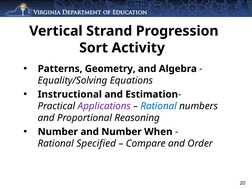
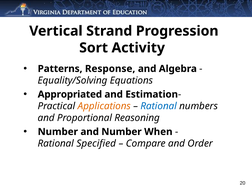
Geometry: Geometry -> Response (110, 69)
Instructional: Instructional -> Appropriated (70, 94)
Applications colour: purple -> orange (104, 106)
